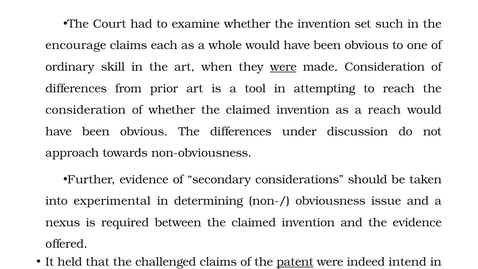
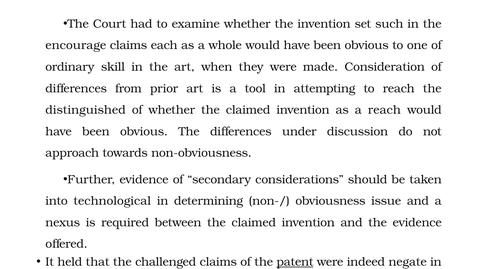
were underline: present -> none (283, 67)
consideration: consideration -> distinguished (86, 110)
experimental: experimental -> technological (112, 201)
intend: intend -> negate (408, 262)
